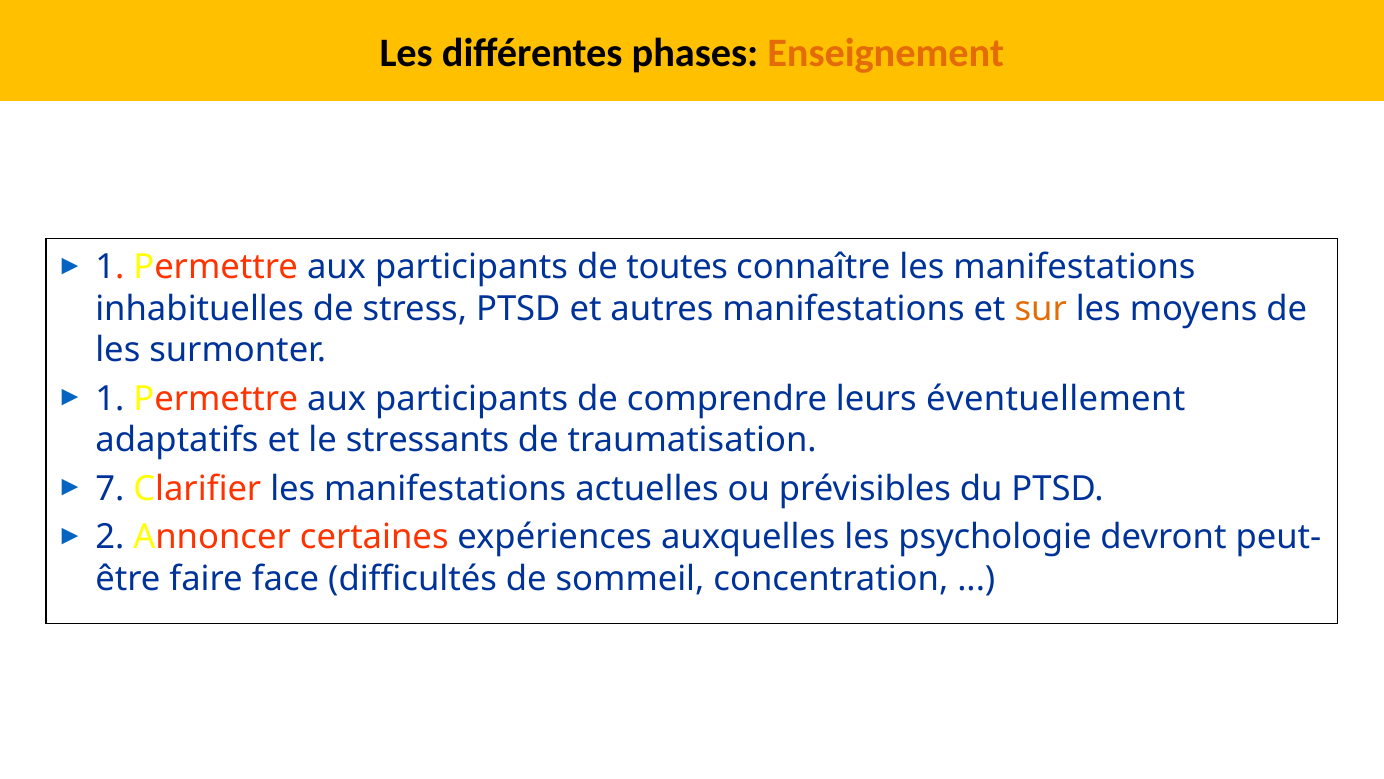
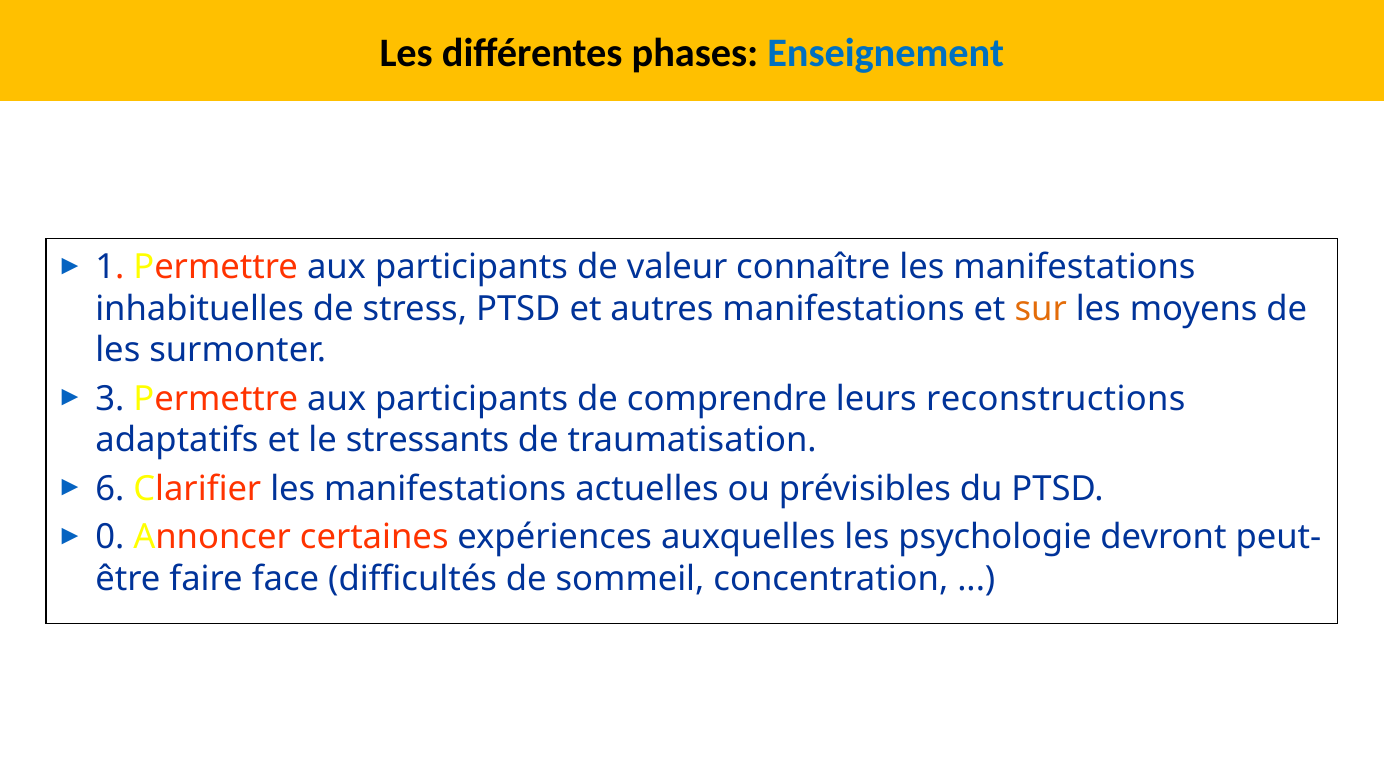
Enseignement colour: orange -> blue (886, 53)
toutes: toutes -> valeur (677, 267)
1: 1 -> 3 (110, 398)
éventuellement: éventuellement -> reconstructions (1056, 398)
7: 7 -> 6 (110, 488)
2: 2 -> 0 (110, 537)
